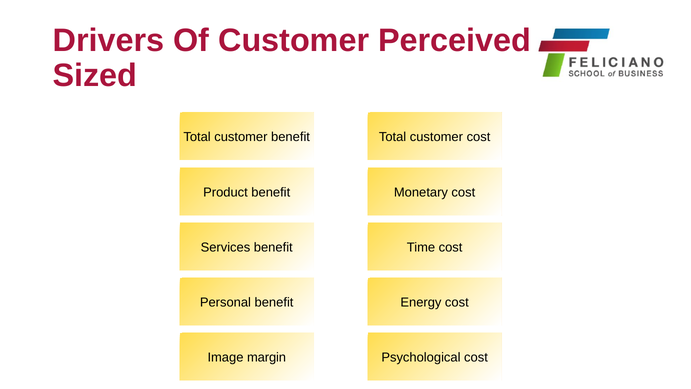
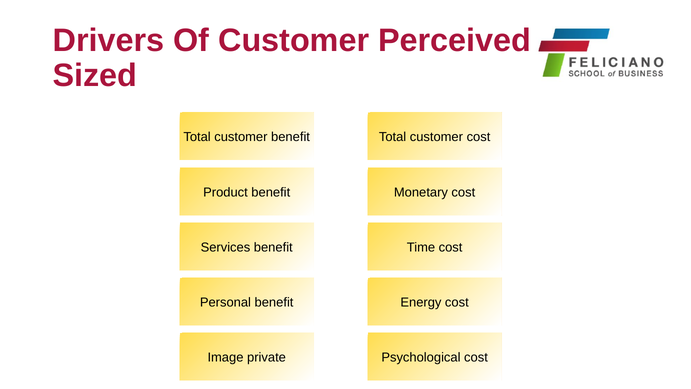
margin: margin -> private (266, 357)
